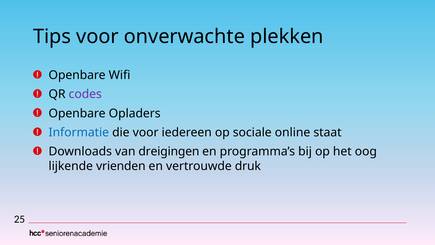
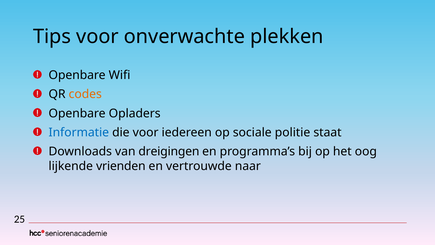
codes colour: purple -> orange (85, 94)
online: online -> politie (293, 132)
druk: druk -> naar (248, 166)
